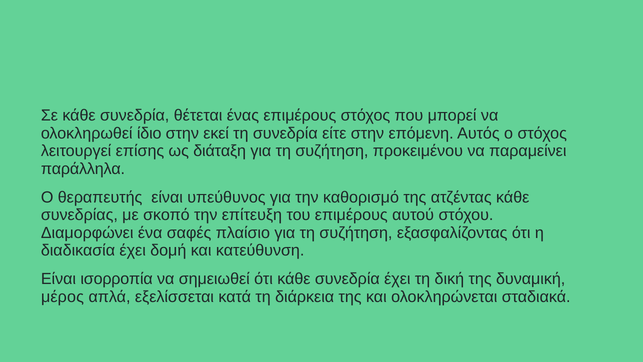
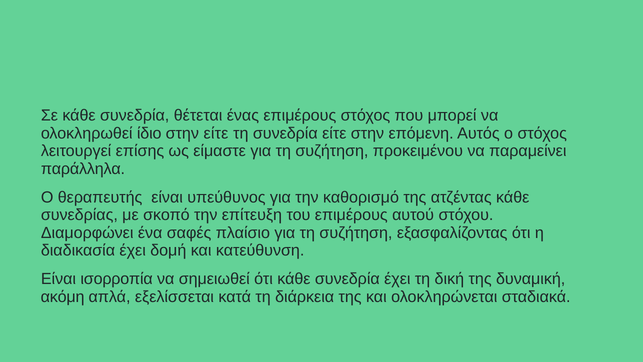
στην εκεί: εκεί -> είτε (216, 133)
διάταξη: διάταξη -> είμαστε (220, 151)
μέρος: μέρος -> ακόμη (63, 297)
